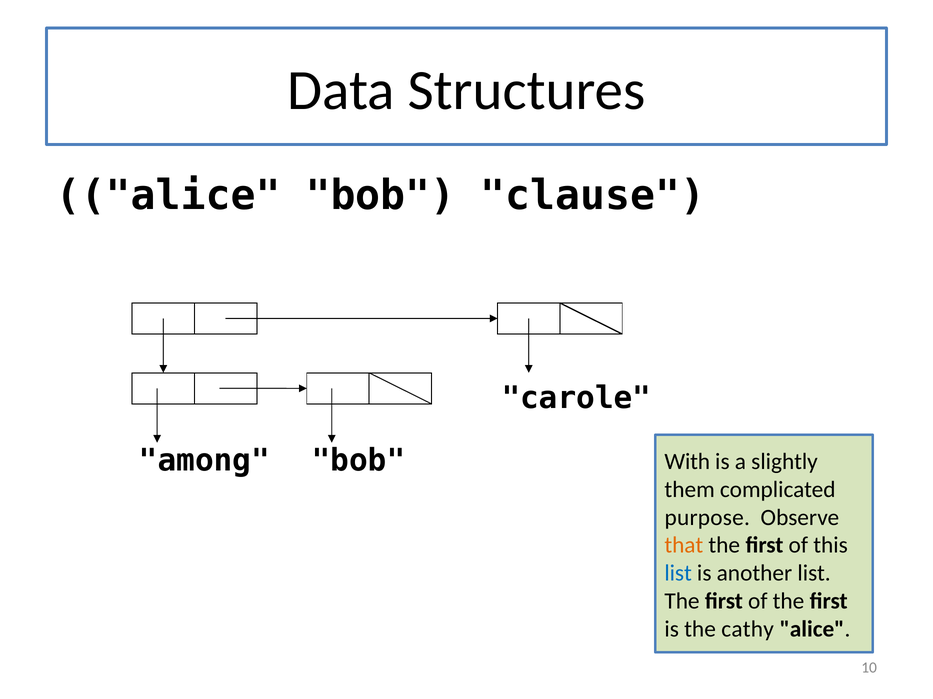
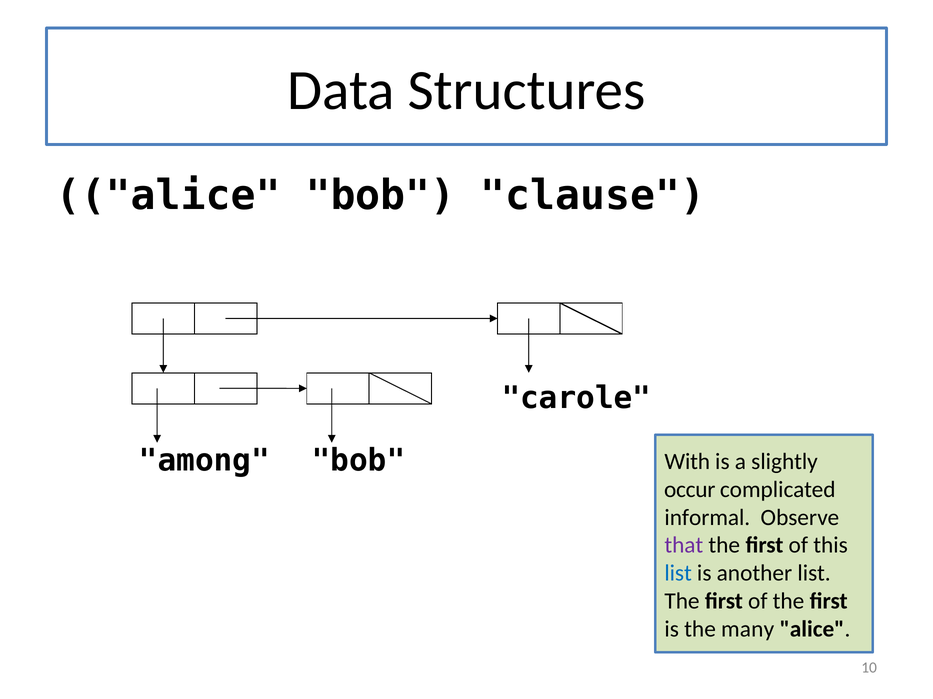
them: them -> occur (690, 490)
purpose: purpose -> informal (707, 518)
that colour: orange -> purple (684, 546)
cathy: cathy -> many (748, 630)
